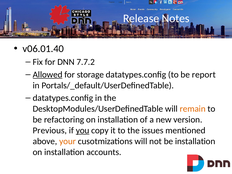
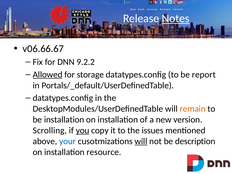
Notes underline: none -> present (176, 18)
v06.01.40: v06.01.40 -> v06.66.67 (43, 49)
7.7.2: 7.7.2 -> 9.2.2 (86, 62)
be refactoring: refactoring -> installation (64, 120)
Previous: Previous -> Scrolling (50, 130)
your colour: orange -> blue (68, 141)
will underline: none -> present (141, 141)
be installation: installation -> description (195, 141)
accounts: accounts -> resource (104, 152)
